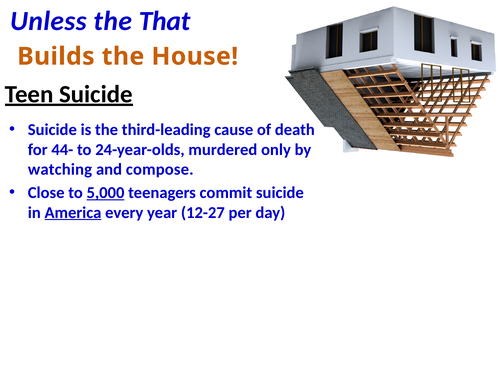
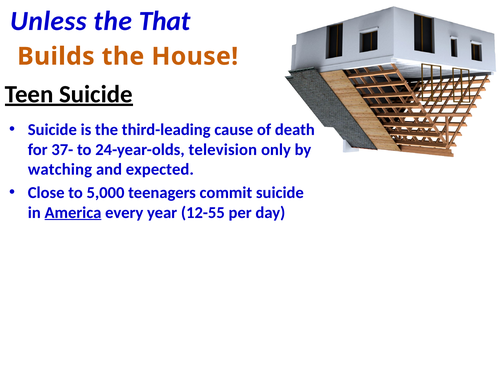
44-: 44- -> 37- (62, 150)
murdered: murdered -> television (223, 150)
compose: compose -> expected (160, 170)
5,000 underline: present -> none (105, 193)
12-27: 12-27 -> 12-55 (203, 213)
